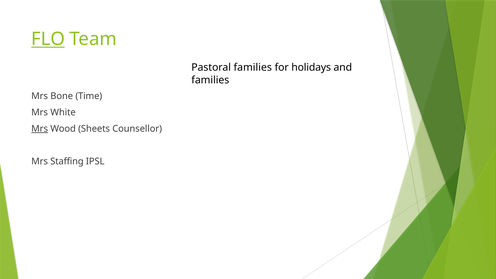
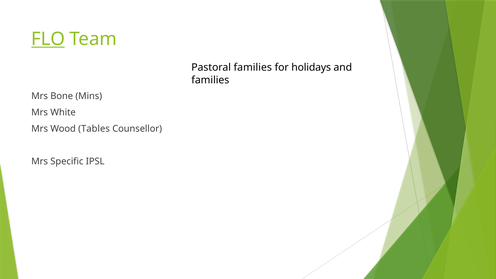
Time: Time -> Mins (89, 96)
Mrs underline: present -> none (40, 129)
Sheets: Sheets -> Tables (94, 129)
Staffing: Staffing -> Specific (67, 161)
